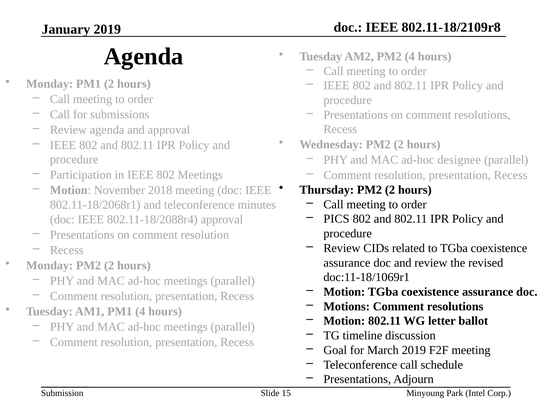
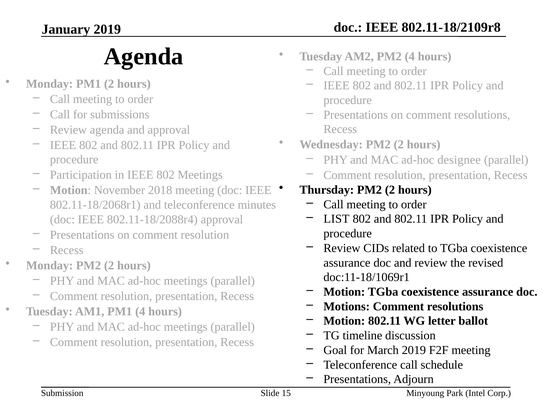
PICS: PICS -> LIST (336, 219)
